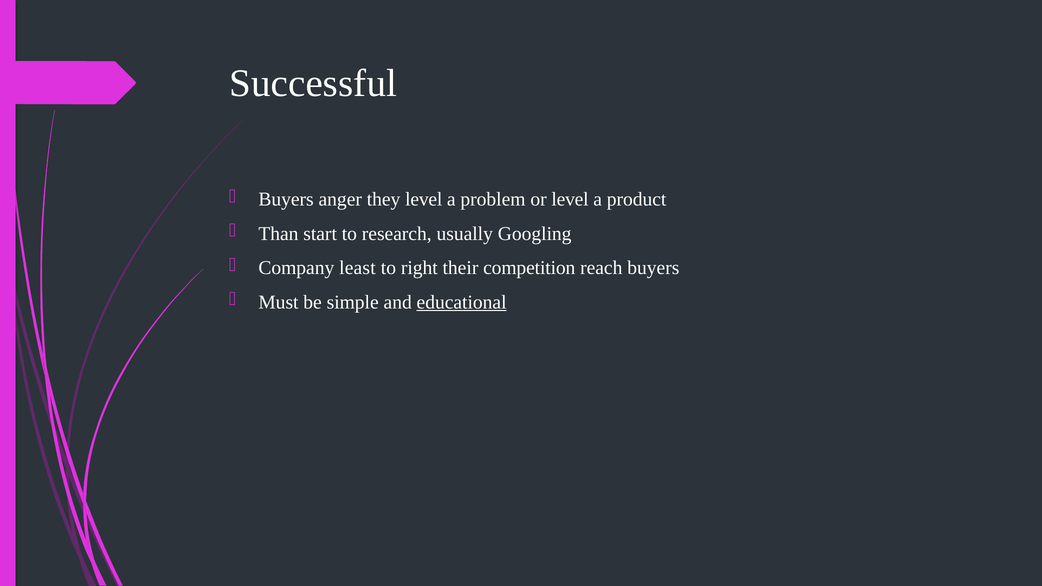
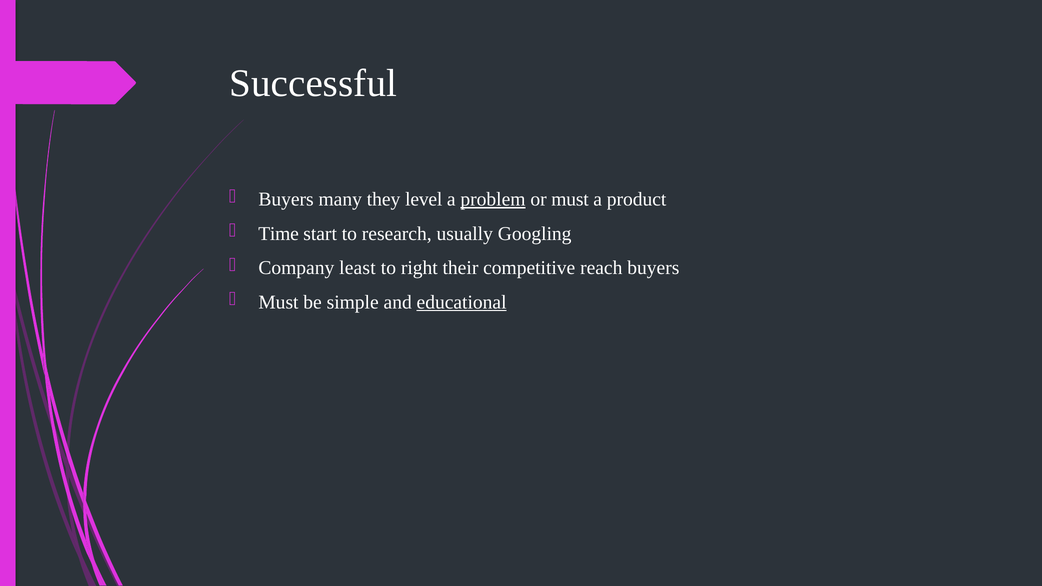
anger: anger -> many (340, 199)
problem underline: none -> present (493, 199)
or level: level -> must (570, 199)
Than: Than -> Time (279, 234)
competition: competition -> competitive (529, 268)
